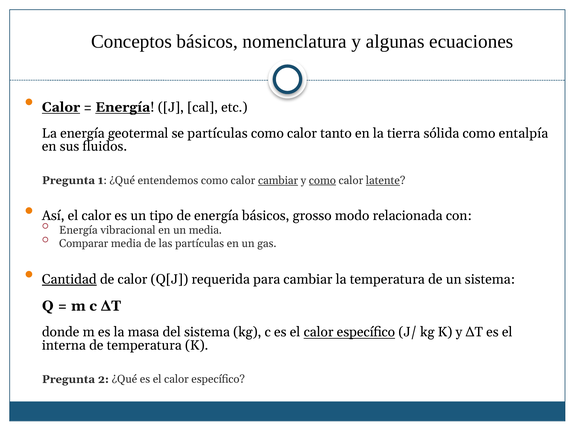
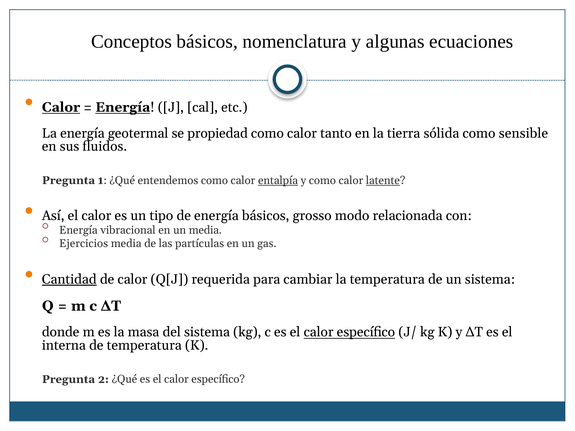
se partículas: partículas -> propiedad (218, 133)
entalpía: entalpía -> sensible (523, 133)
calor cambiar: cambiar -> entalpía (278, 180)
como underline: present -> none (322, 180)
Comparar: Comparar -> Ejercicios (84, 244)
